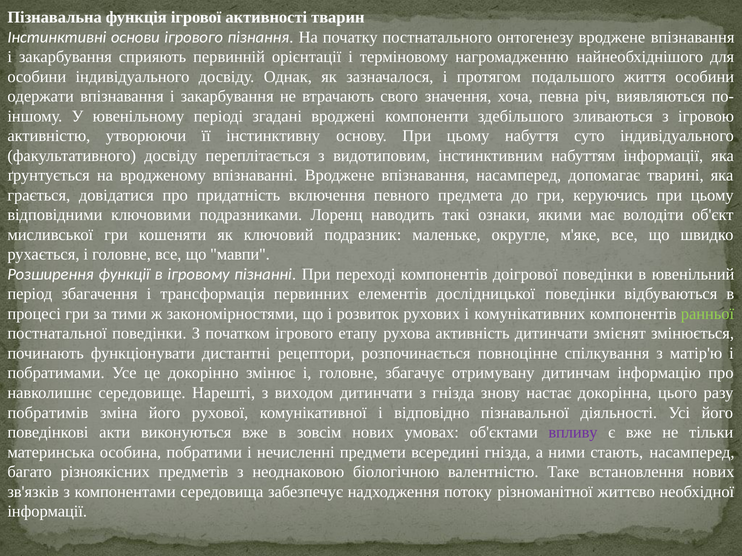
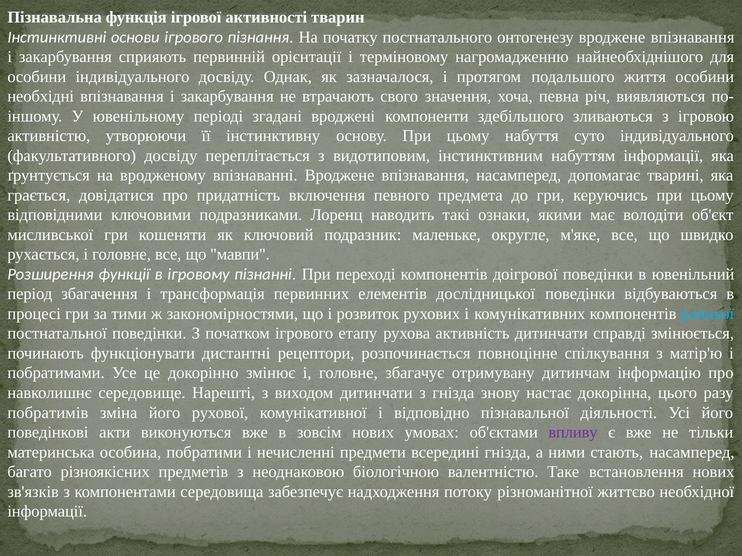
одержати: одержати -> необхідні (41, 97)
ранньої colour: light green -> light blue (707, 314)
змієнят: змієнят -> справді (620, 334)
